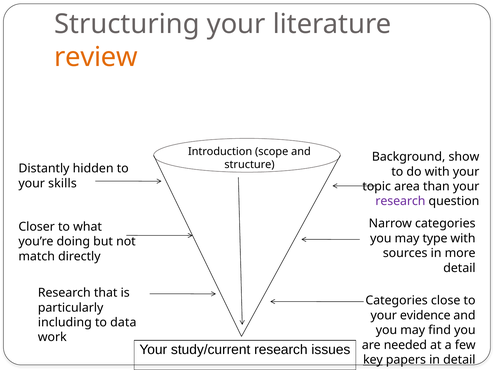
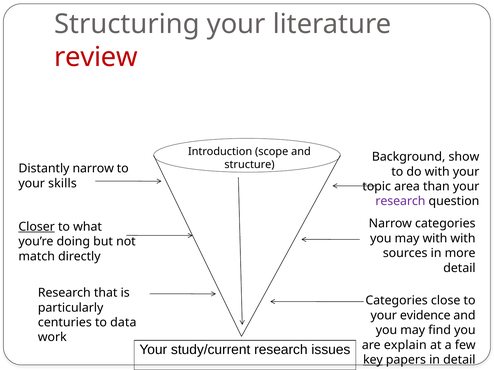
review colour: orange -> red (96, 57)
Distantly hidden: hidden -> narrow (93, 169)
Closer underline: none -> present (37, 227)
may type: type -> with (435, 239)
including: including -> centuries (65, 323)
needed: needed -> explain (405, 345)
